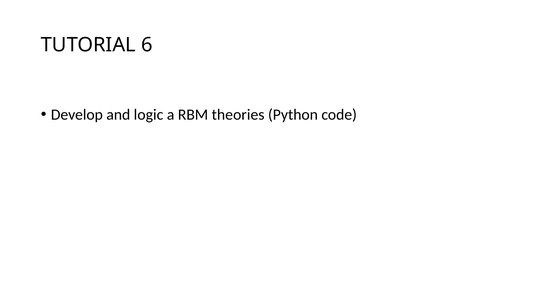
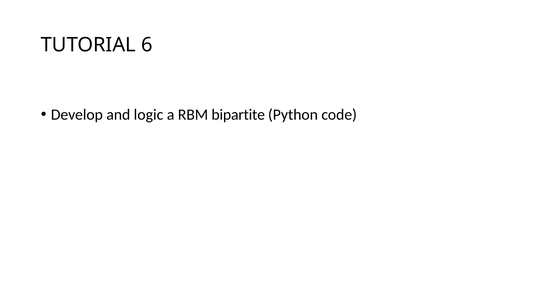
theories: theories -> bipartite (238, 115)
